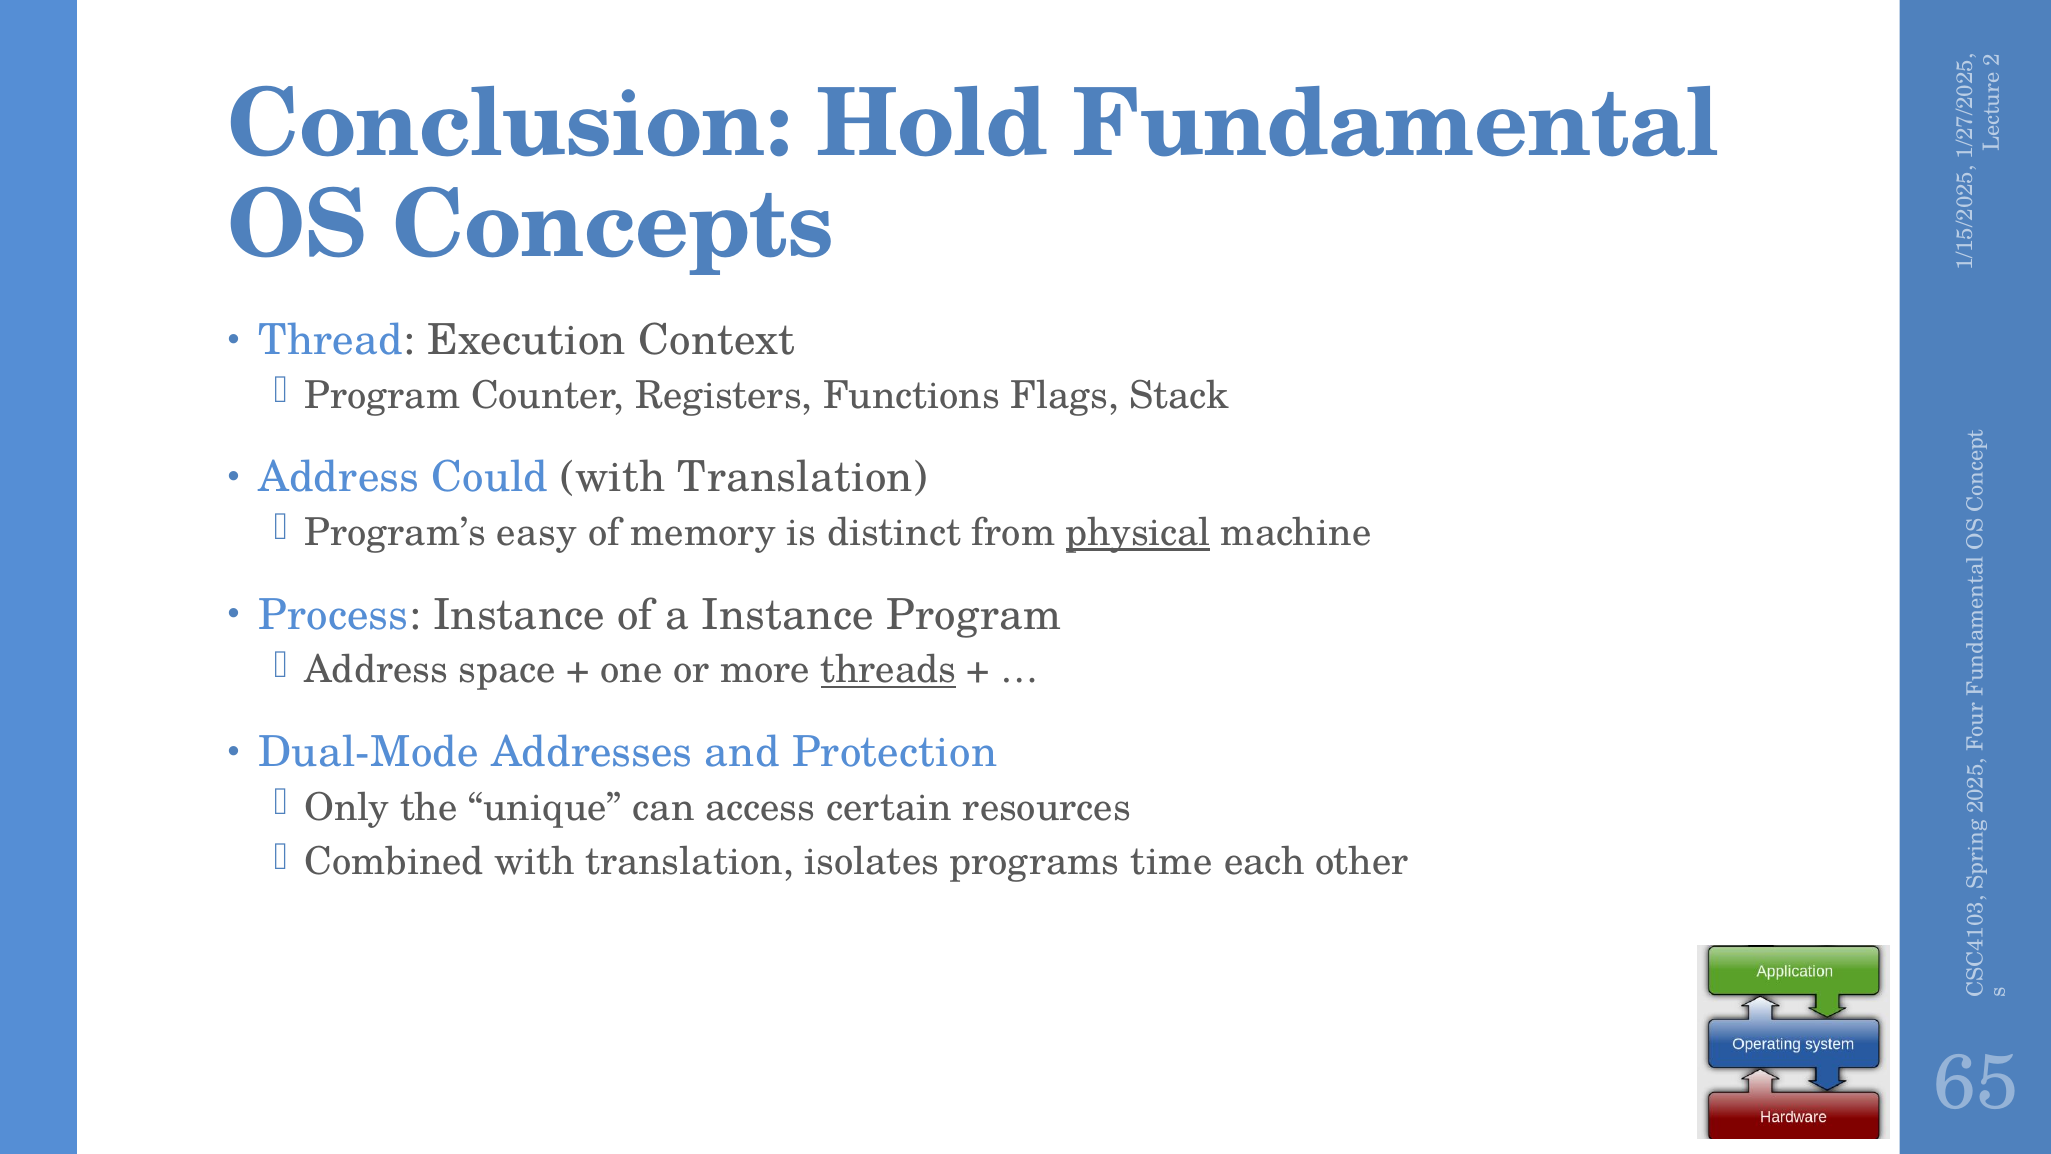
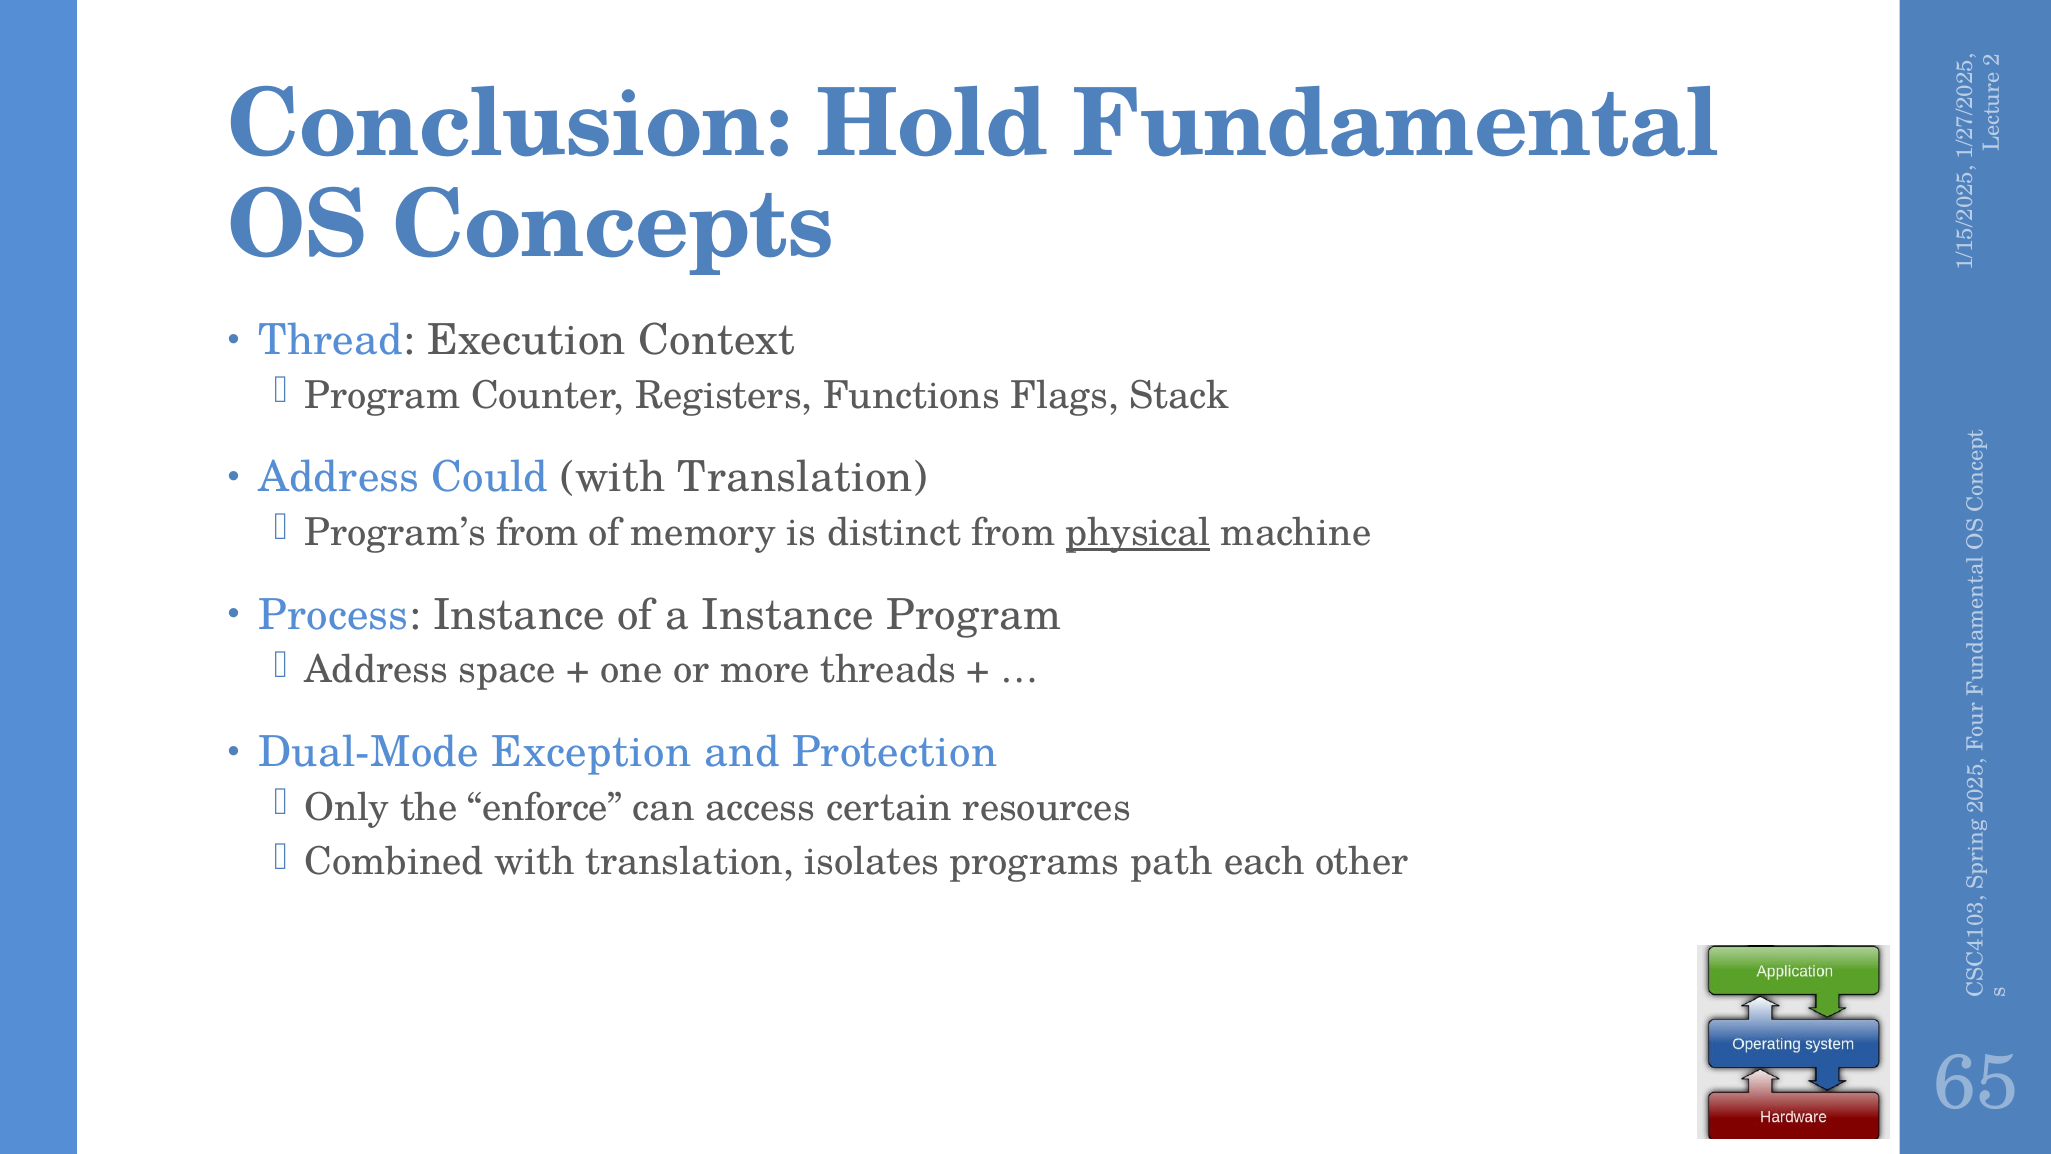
Program’s easy: easy -> from (537, 533)
threads underline: present -> none (888, 670)
Addresses: Addresses -> Exception (592, 752)
unique: unique -> enforce (545, 807)
time: time -> path (1172, 862)
